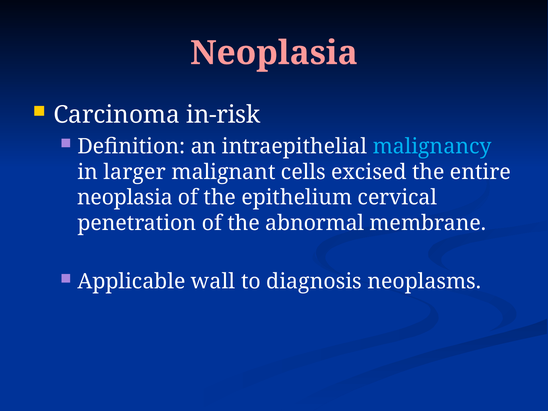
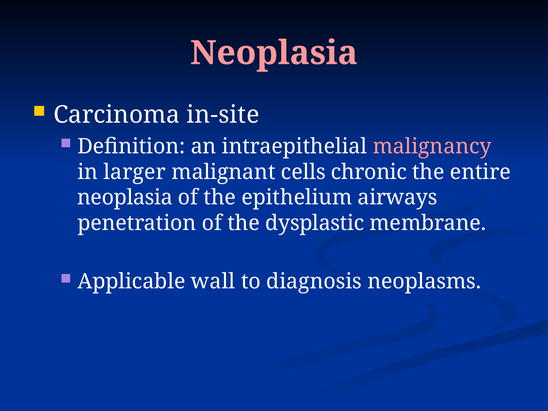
in-risk: in-risk -> in-site (223, 115)
malignancy colour: light blue -> pink (432, 146)
excised: excised -> chronic (369, 172)
cervical: cervical -> airways (397, 198)
abnormal: abnormal -> dysplastic (315, 223)
